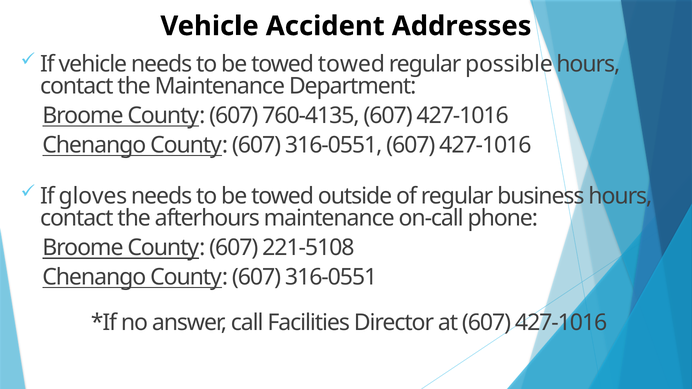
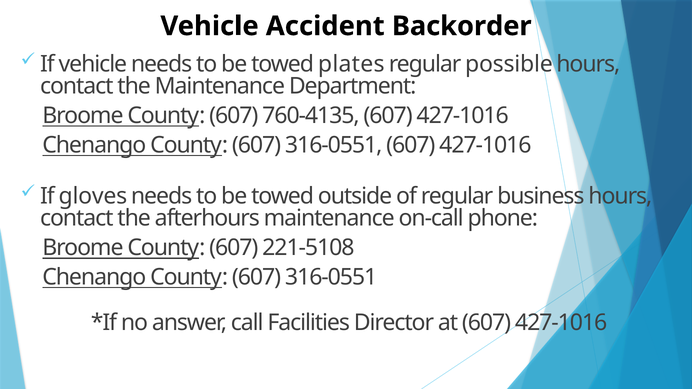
Addresses: Addresses -> Backorder (462, 26)
towed towed: towed -> plates (351, 64)
